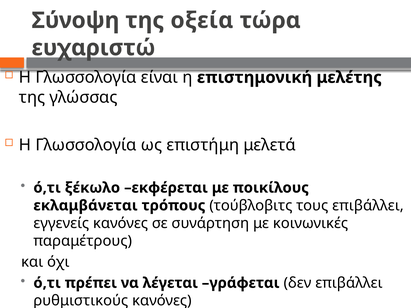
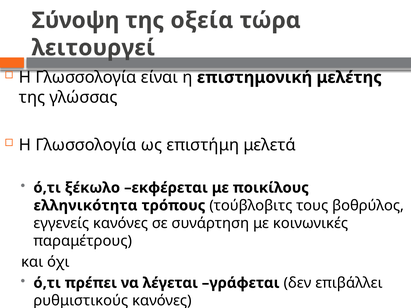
ευχαριστώ: ευχαριστώ -> λειτουργεί (93, 48)
εκλαμβάνεται: εκλαμβάνεται -> ελληνικότητα (85, 206)
τους επιβάλλει: επιβάλλει -> βοθρύλος (368, 206)
